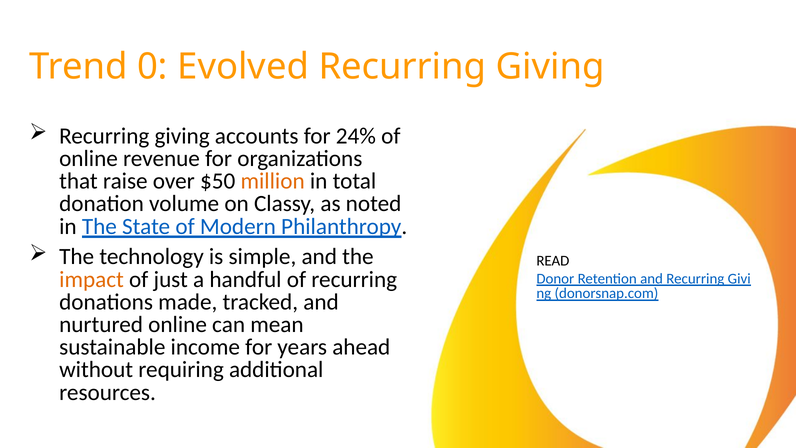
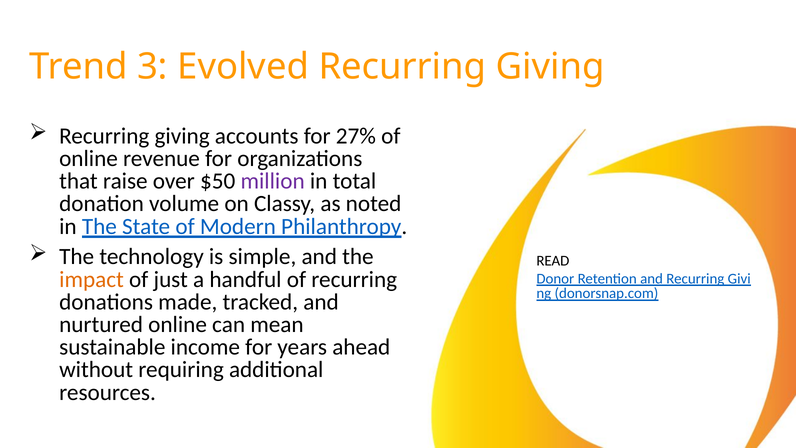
0: 0 -> 3 (152, 67)
24%: 24% -> 27% (356, 136)
million colour: orange -> purple (273, 181)
